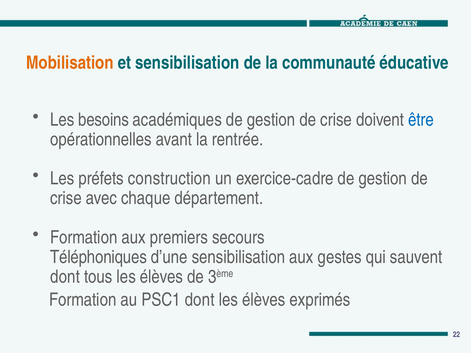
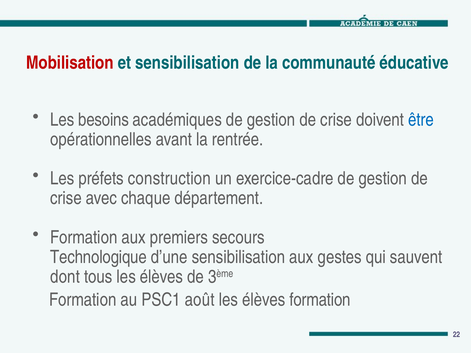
Mobilisation colour: orange -> red (70, 63)
Téléphoniques: Téléphoniques -> Technologique (99, 257)
PSC1 dont: dont -> août (200, 300)
élèves exprimés: exprimés -> formation (320, 300)
